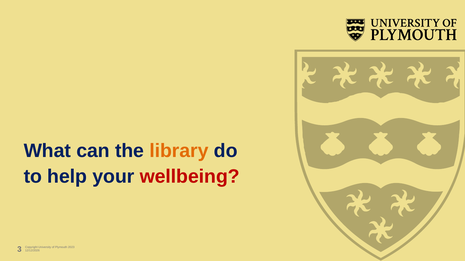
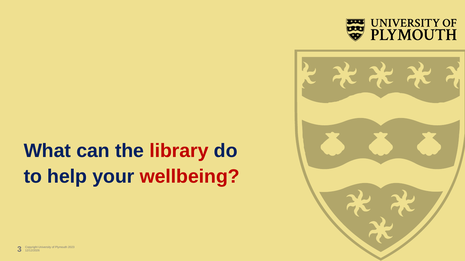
library colour: orange -> red (179, 151)
